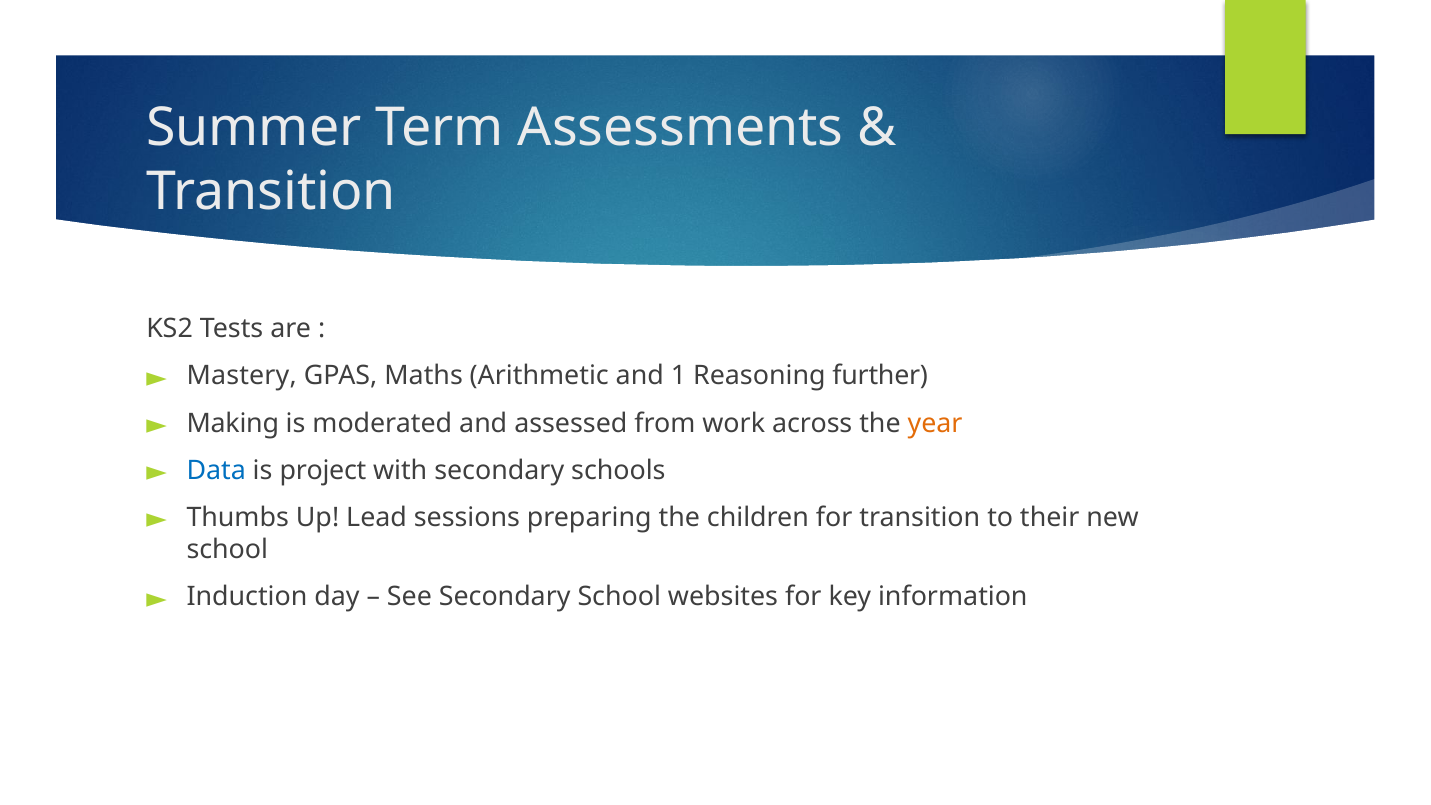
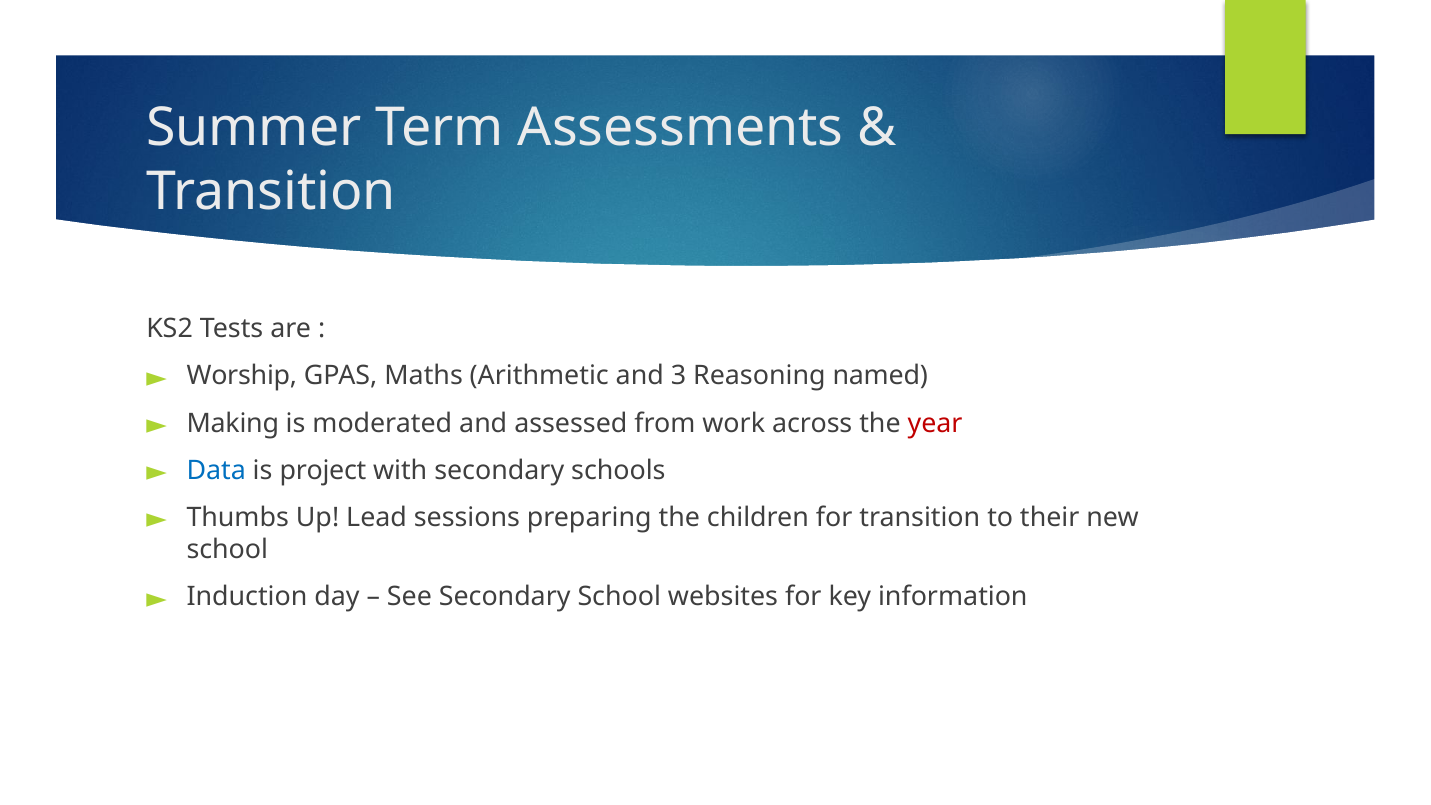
Mastery: Mastery -> Worship (242, 376)
1: 1 -> 3 (679, 376)
further: further -> named (880, 376)
year colour: orange -> red (935, 423)
